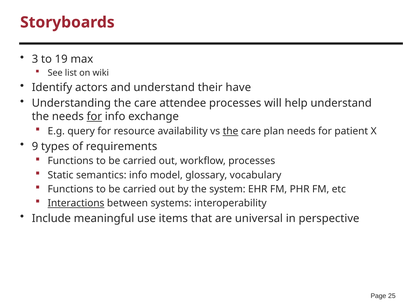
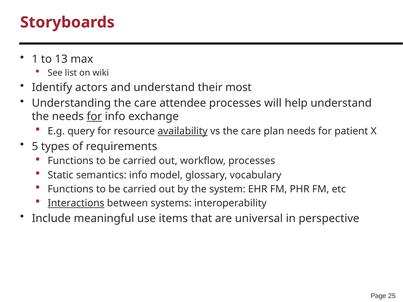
3: 3 -> 1 (35, 59)
19: 19 -> 13 (61, 59)
have: have -> most (238, 88)
availability underline: none -> present (183, 131)
the underline: present -> none (231, 131)
9: 9 -> 5 (35, 146)
